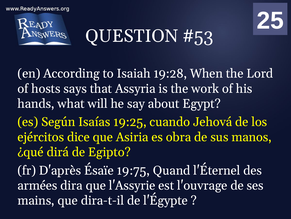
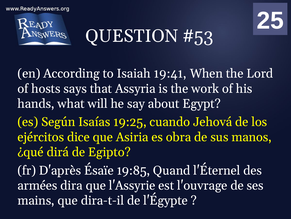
19:28: 19:28 -> 19:41 (170, 73)
19:75: 19:75 -> 19:85 (133, 170)
